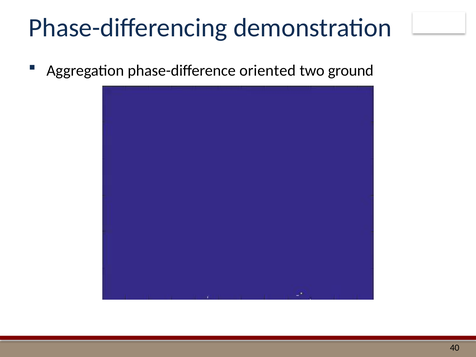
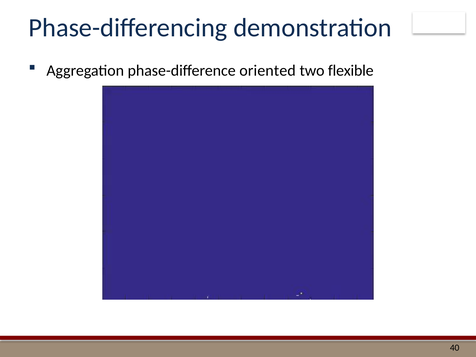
ground: ground -> flexible (351, 70)
